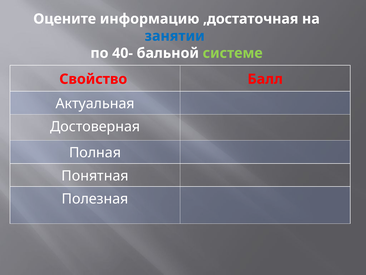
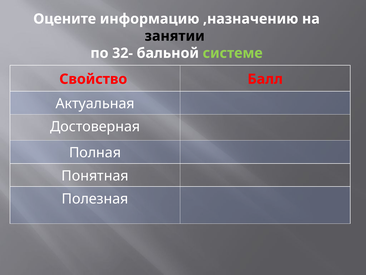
,достаточная: ,достаточная -> ,назначению (251, 19)
занятии colour: blue -> black (175, 36)
40-: 40- -> 32- (123, 53)
